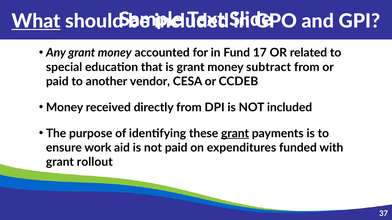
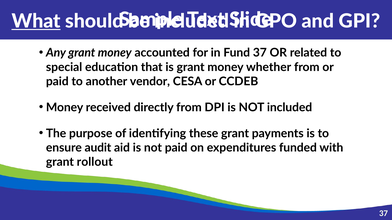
Fund 17: 17 -> 37 (260, 53)
subtract: subtract -> whether (269, 67)
grant underline: present -> none (235, 134)
work: work -> audit (98, 148)
